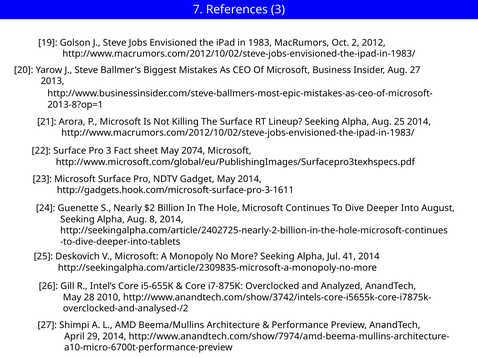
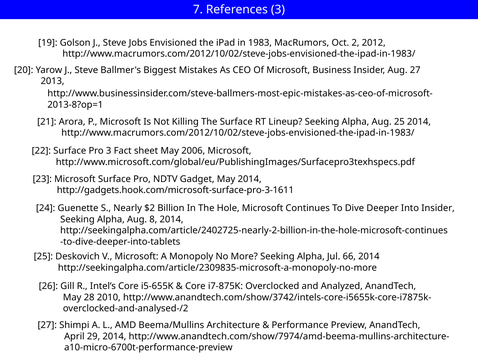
2074: 2074 -> 2006 (193, 151)
Into August: August -> Insider (438, 209)
41: 41 -> 66 (349, 257)
